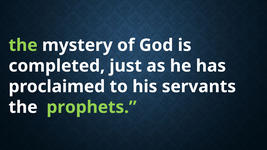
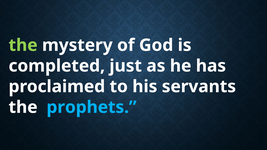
prophets colour: light green -> light blue (92, 107)
